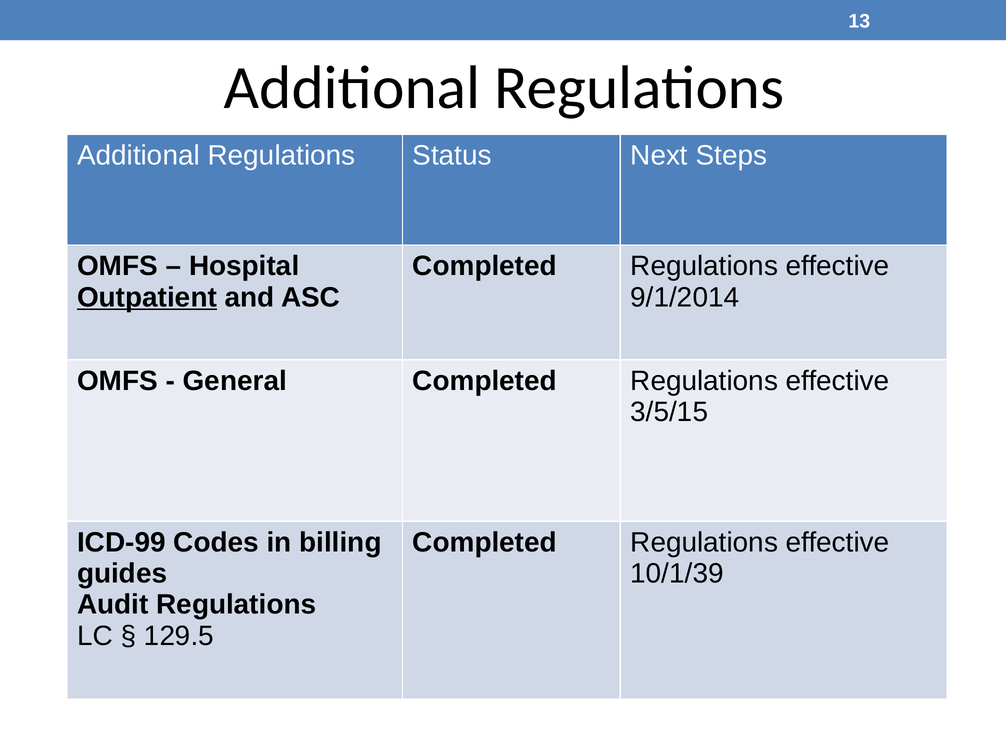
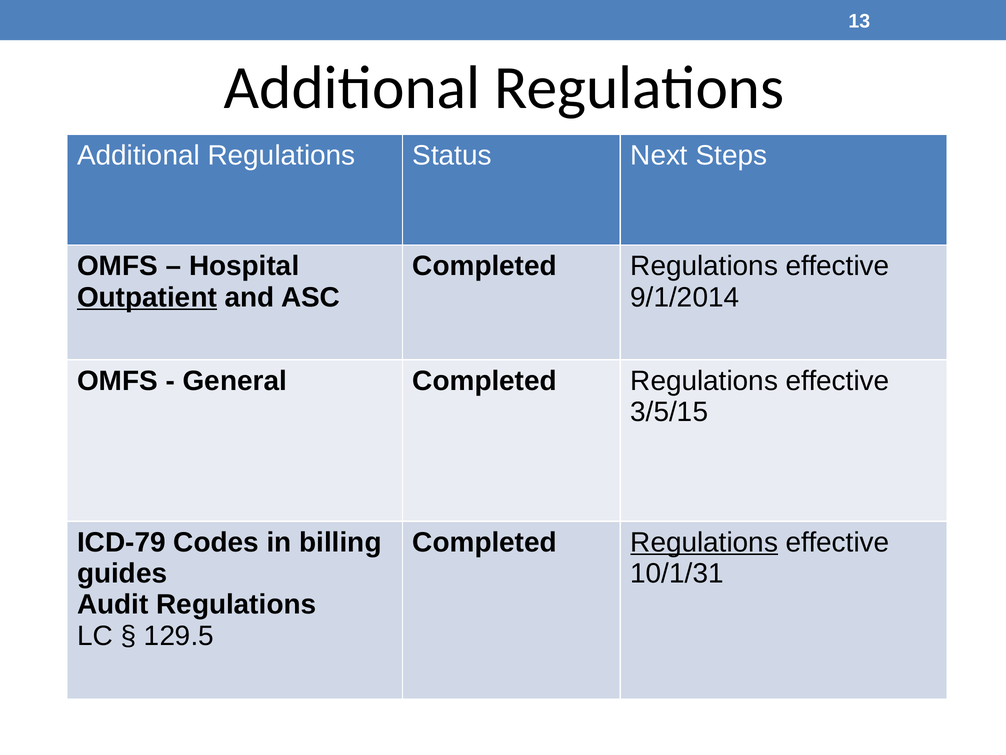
ICD-99: ICD-99 -> ICD-79 (121, 542)
Regulations underline: none -> present (704, 542)
10/1/39: 10/1/39 -> 10/1/31 (677, 573)
